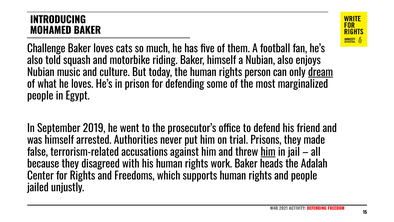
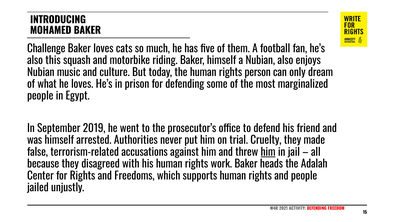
told: told -> this (53, 60)
dream underline: present -> none (321, 72)
Prisons: Prisons -> Cruelty (266, 140)
